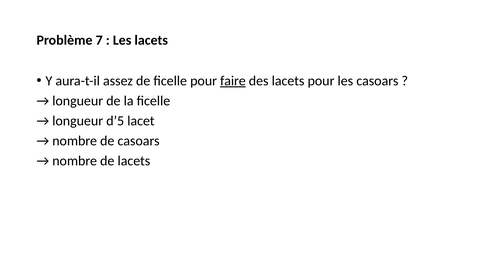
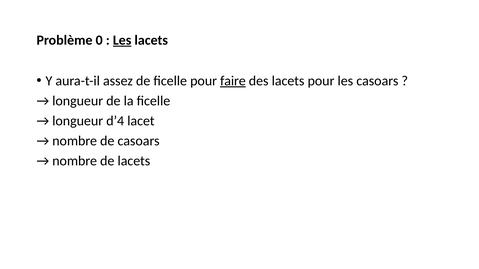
7: 7 -> 0 (99, 40)
Les underline: none -> present (122, 40)
d’5: d’5 -> d’4 (115, 121)
